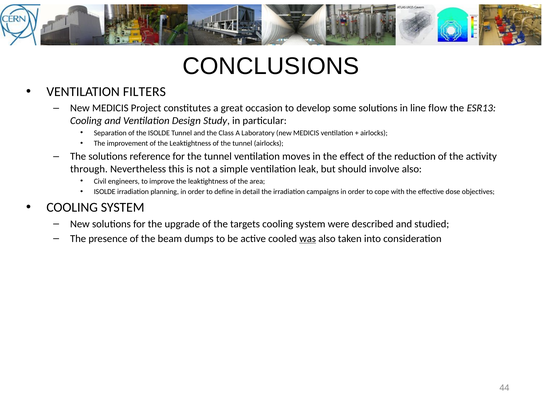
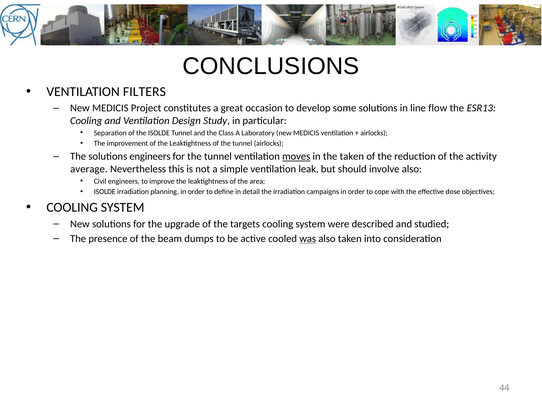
solutions reference: reference -> engineers (150, 157)
moves underline: none -> present (296, 157)
the effect: effect -> taken (352, 157)
through: through -> average (89, 169)
